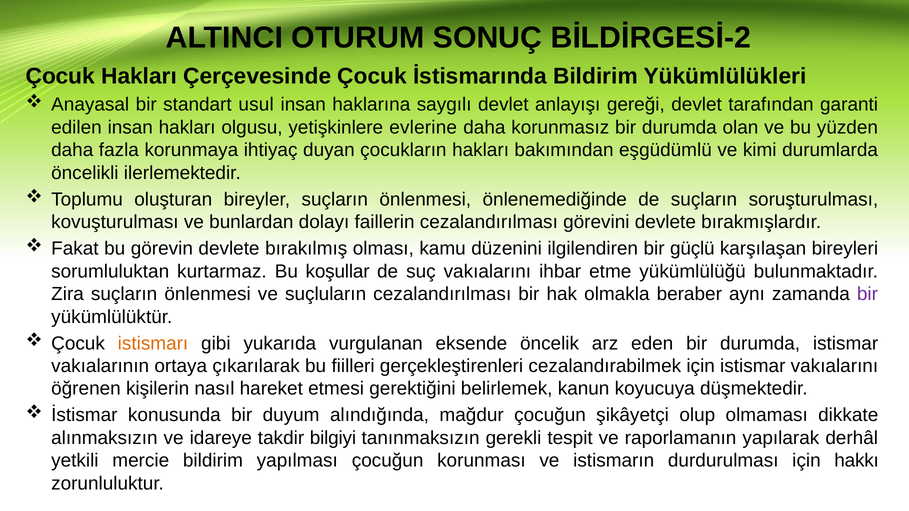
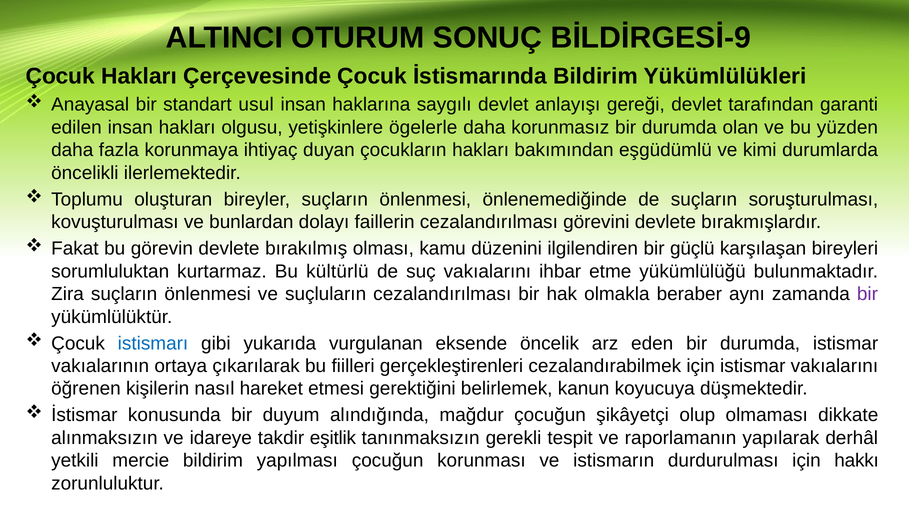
BİLDİRGESİ-2: BİLDİRGESİ-2 -> BİLDİRGESİ-9 (651, 38)
evlerine: evlerine -> ögelerle (423, 128)
koşullar: koşullar -> kültürlü (337, 272)
istismarı colour: orange -> blue (153, 344)
bilgiyi: bilgiyi -> eşitlik (333, 438)
